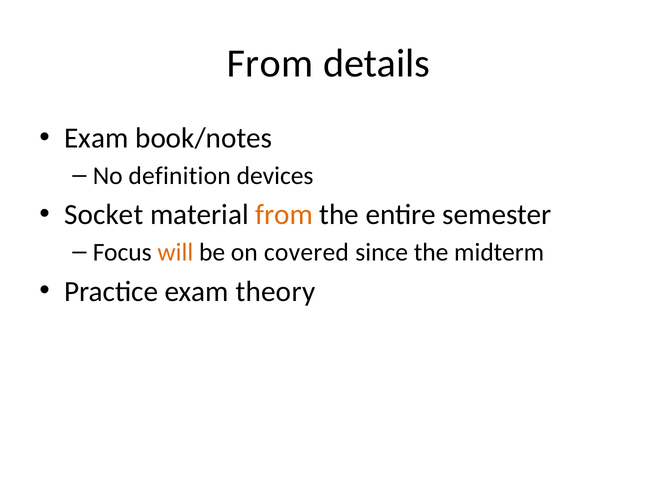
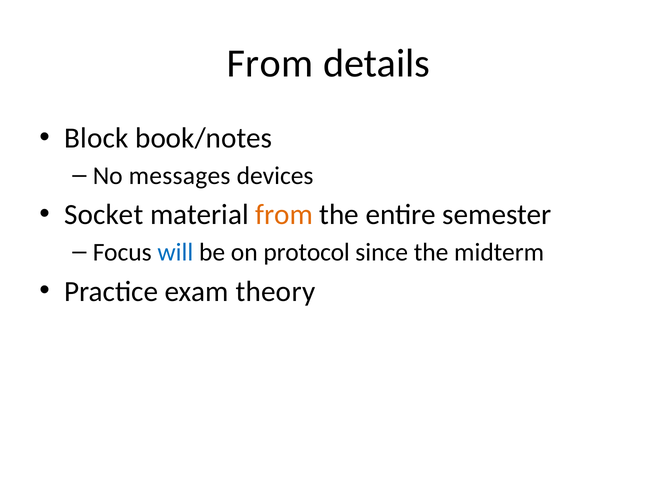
Exam: Exam -> Block (96, 138)
definition: definition -> messages (180, 176)
will colour: orange -> blue (175, 252)
covered: covered -> protocol (307, 252)
